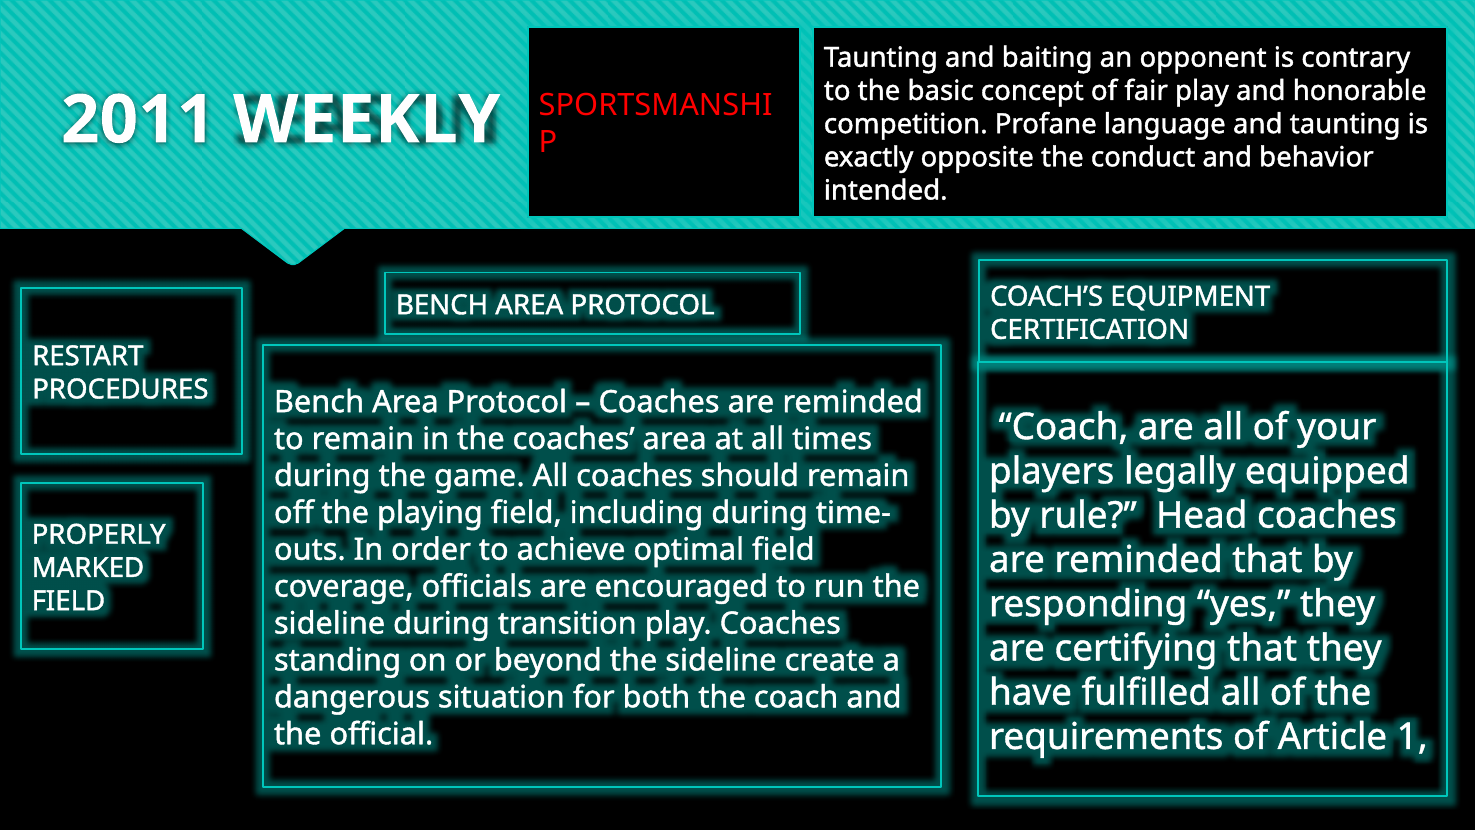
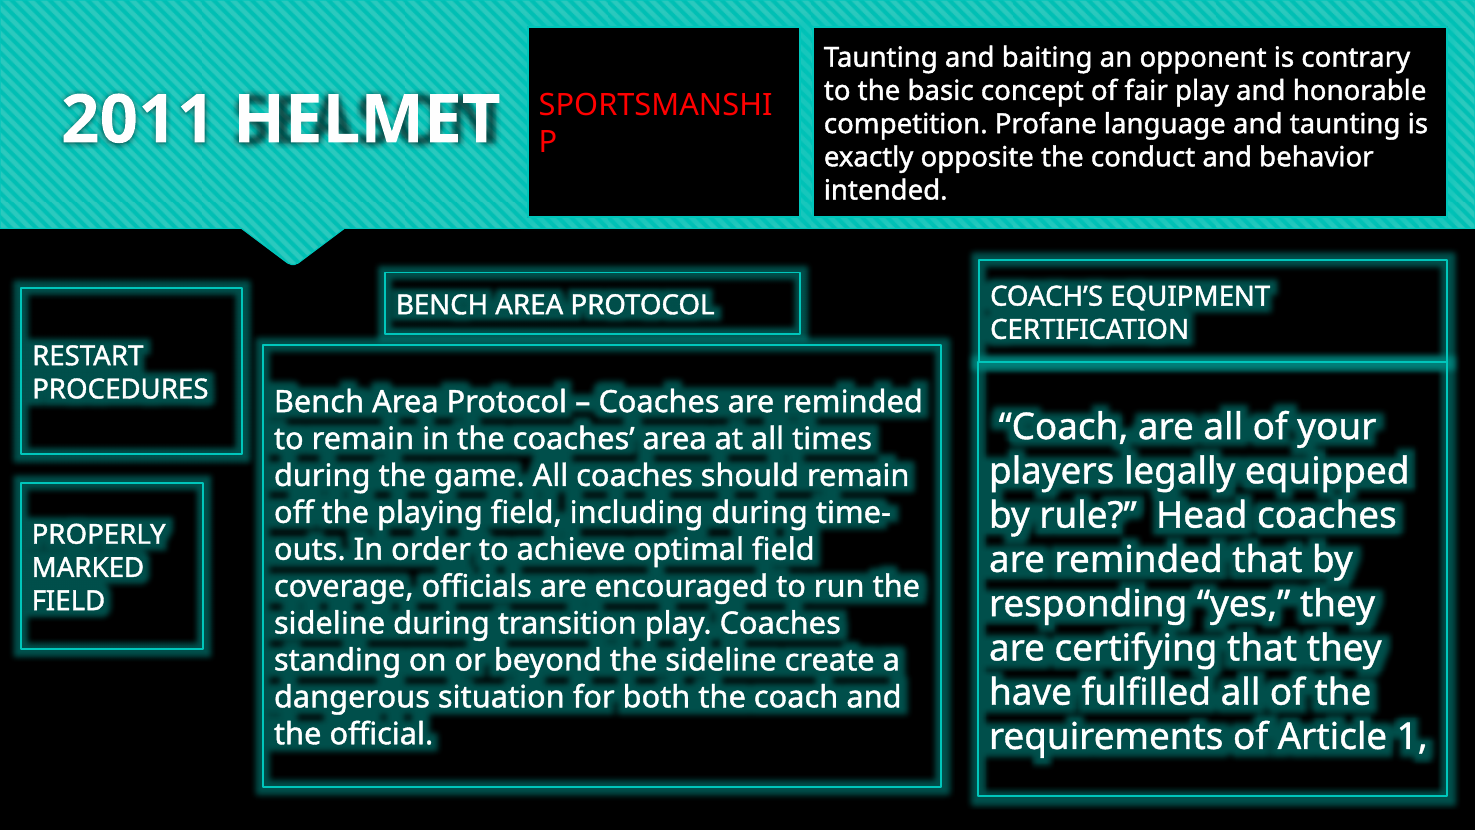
WEEKLY: WEEKLY -> HELMET (367, 120)
